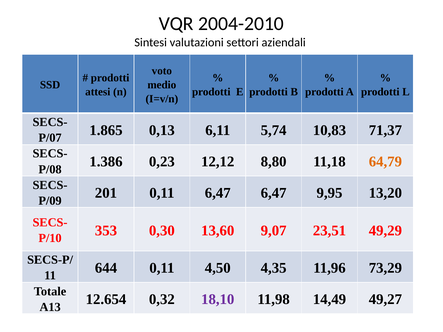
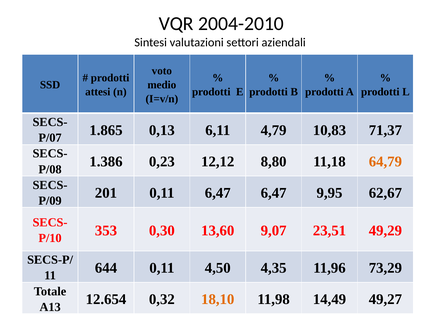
5,74: 5,74 -> 4,79 (274, 130)
13,20: 13,20 -> 62,67 (385, 193)
18,10 colour: purple -> orange (218, 300)
